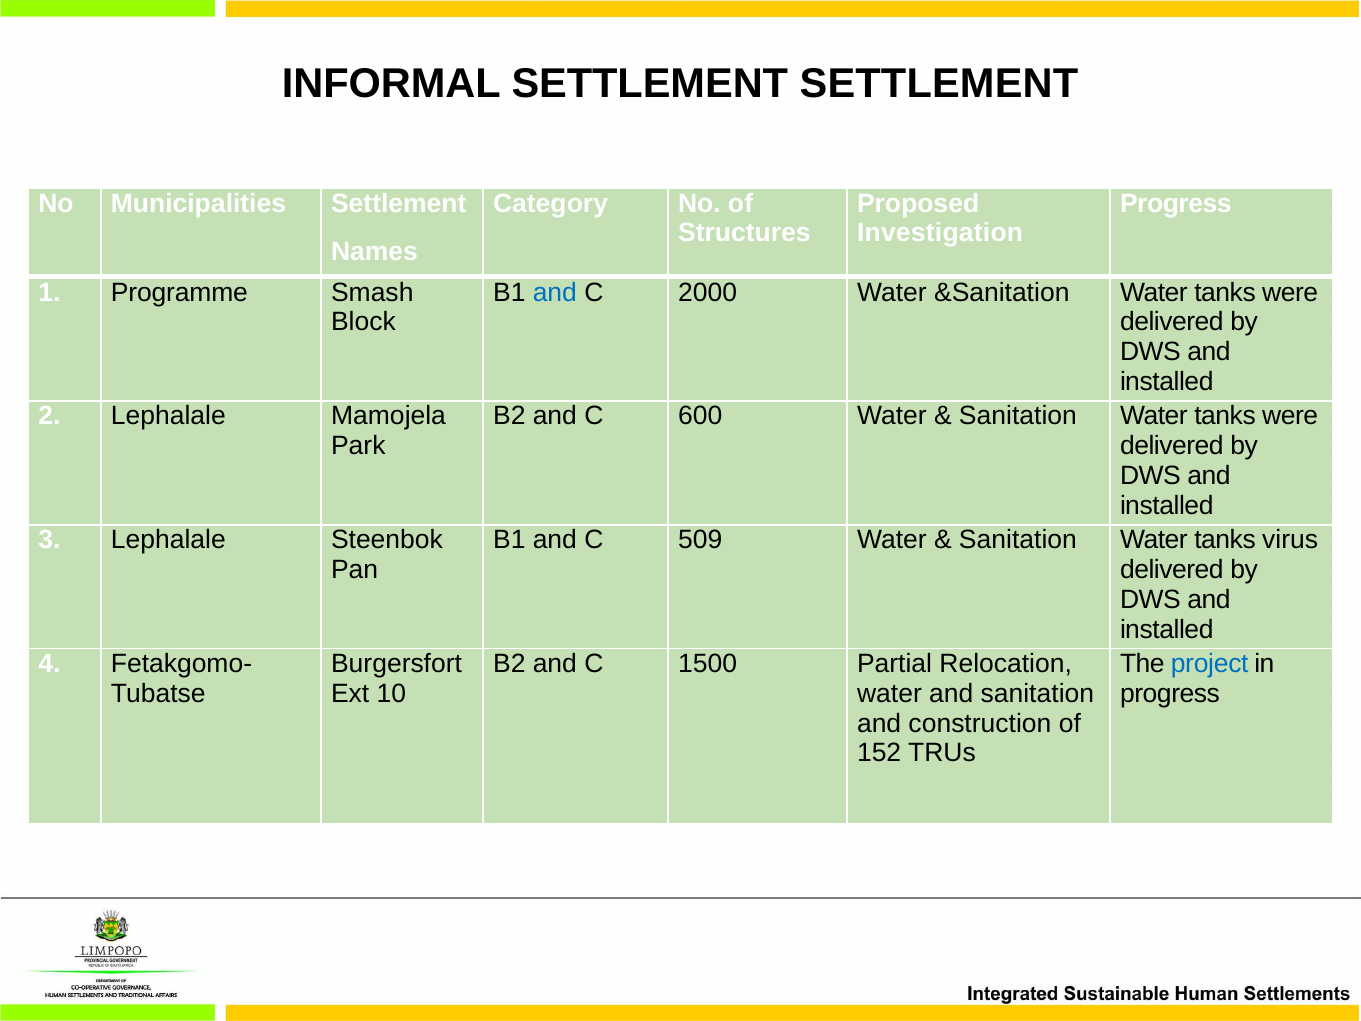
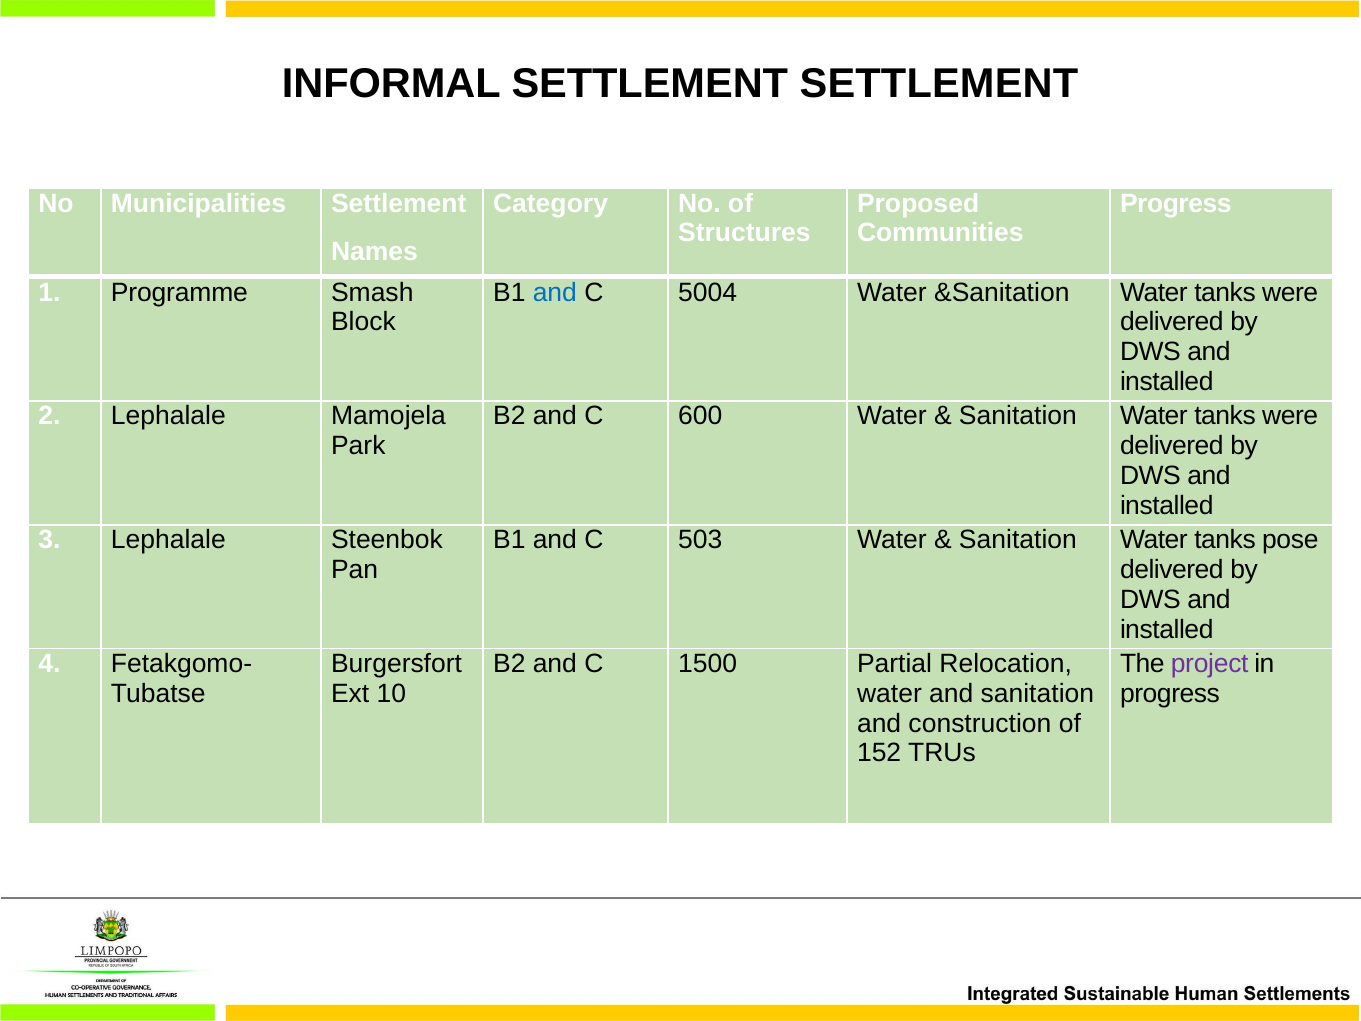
Investigation: Investigation -> Communities (940, 233)
2000: 2000 -> 5004 (708, 292)
509: 509 -> 503 (700, 540)
virus: virus -> pose (1290, 540)
project colour: blue -> purple (1210, 664)
